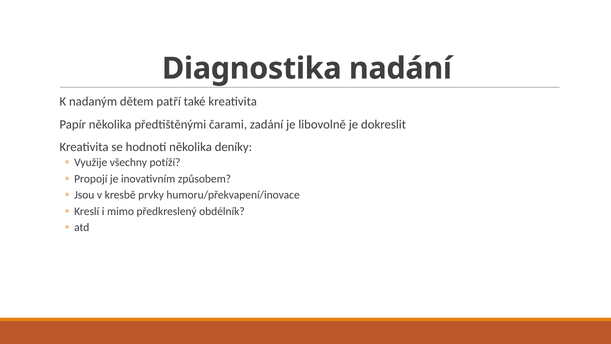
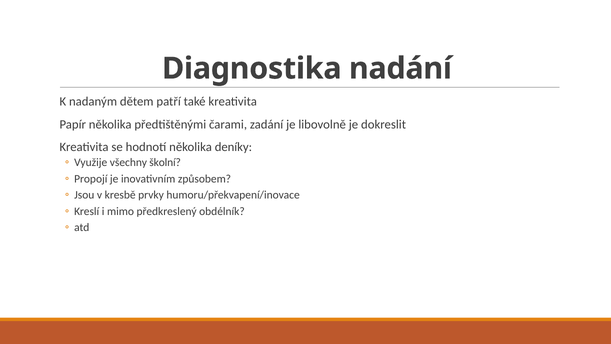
potíží: potíží -> školní (165, 163)
